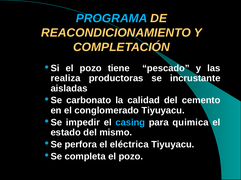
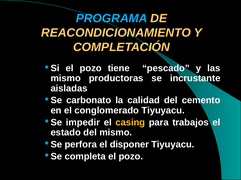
realiza: realiza -> mismo (66, 79)
casing colour: light blue -> yellow (130, 123)
quimica: quimica -> trabajos (191, 123)
eléctrica: eléctrica -> disponer (129, 145)
